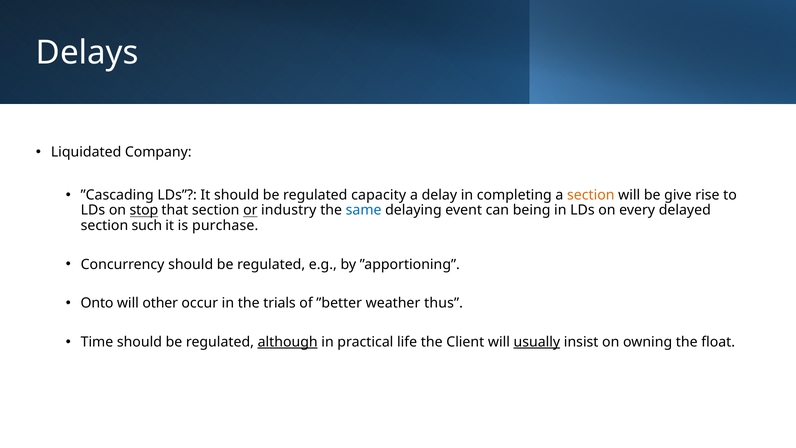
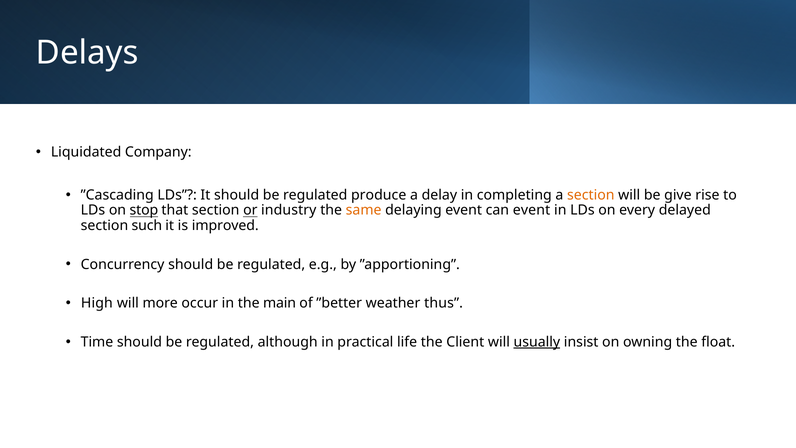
capacity: capacity -> produce (379, 195)
same colour: blue -> orange (364, 210)
can being: being -> event (532, 210)
purchase: purchase -> improved (225, 225)
Onto: Onto -> High (97, 303)
other: other -> more (160, 303)
trials: trials -> main (280, 303)
although underline: present -> none (288, 342)
